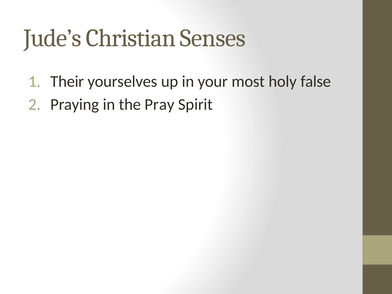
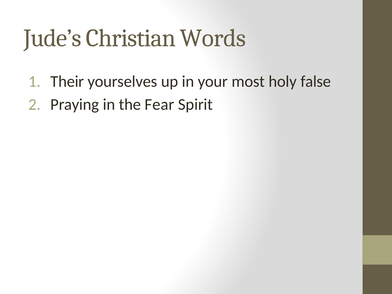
Senses: Senses -> Words (213, 38)
Pray: Pray -> Fear (160, 104)
